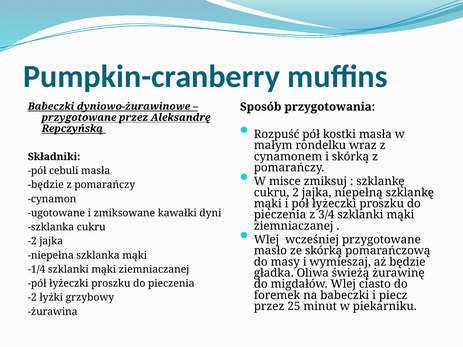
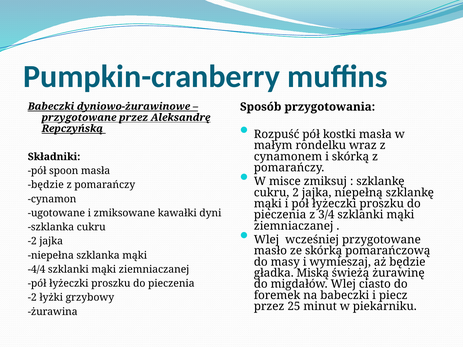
cebuli: cebuli -> spoon (64, 171)
-1/4: -1/4 -> -4/4 (37, 270)
Oliwa: Oliwa -> Miską (313, 273)
